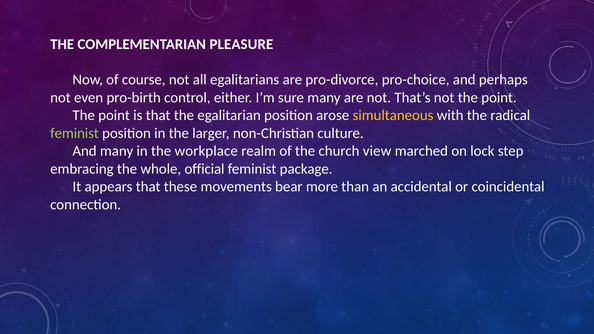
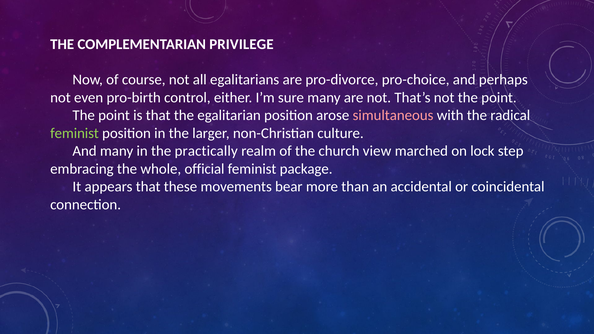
PLEASURE: PLEASURE -> PRIVILEGE (241, 44)
simultaneous colour: yellow -> pink (393, 115)
workplace: workplace -> practically (206, 151)
